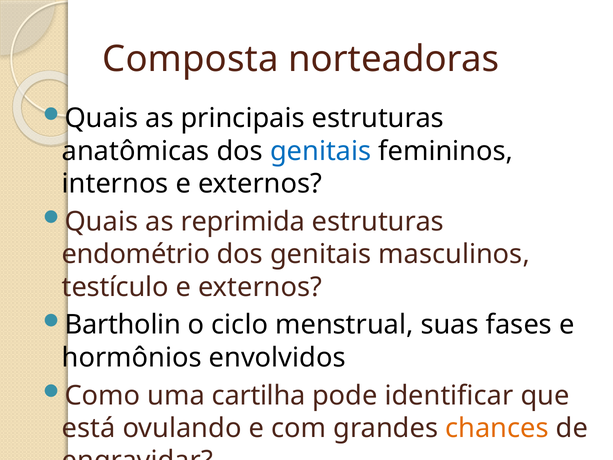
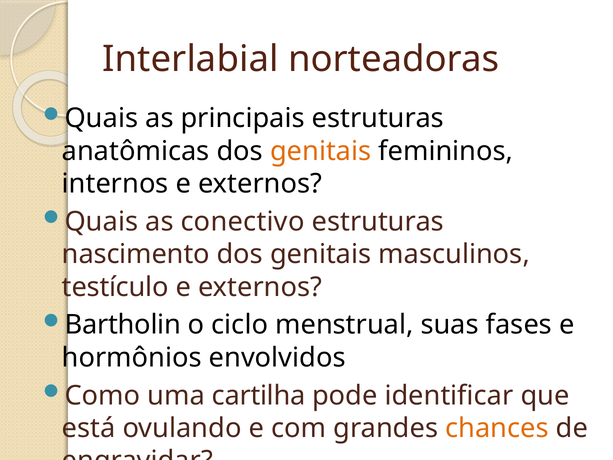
Composta: Composta -> Interlabial (190, 59)
genitais colour: blue -> orange (321, 151)
reprimida: reprimida -> conectivo (243, 222)
endométrio: endométrio -> nascimento (136, 254)
